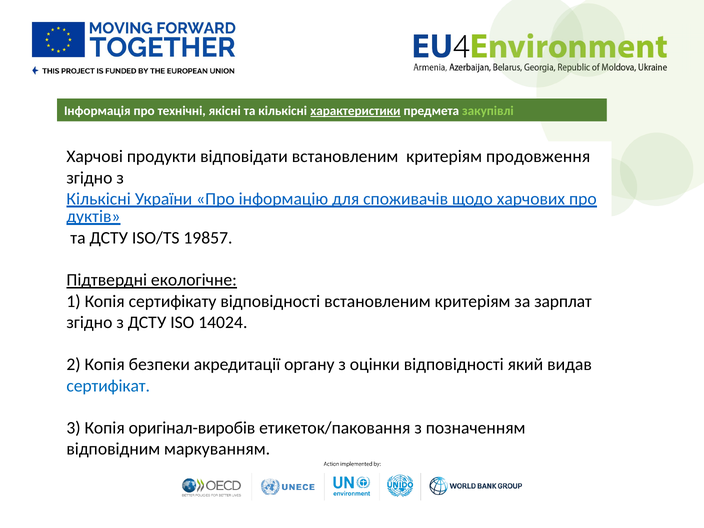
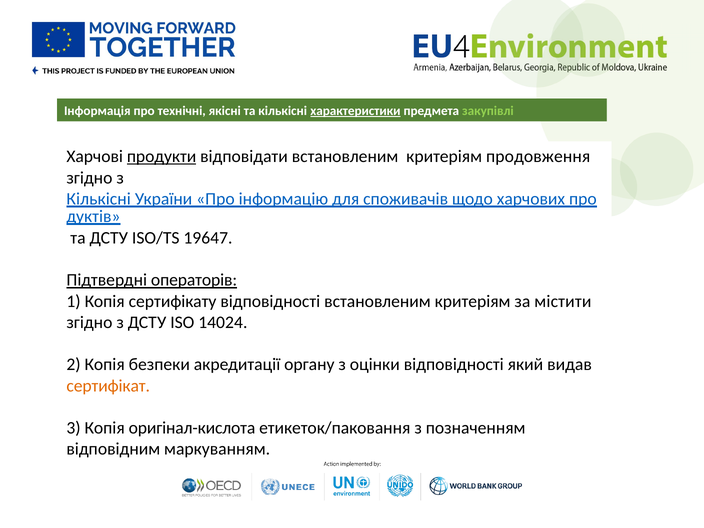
продукти underline: none -> present (162, 157)
19857: 19857 -> 19647 (208, 238)
екологічне: екологічне -> операторів (194, 280)
зарплат: зарплат -> містити (563, 301)
сертифікат colour: blue -> orange (108, 386)
оригінал-виробів: оригінал-виробів -> оригінал-кислота (192, 428)
